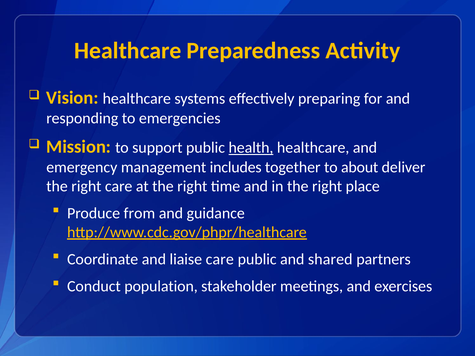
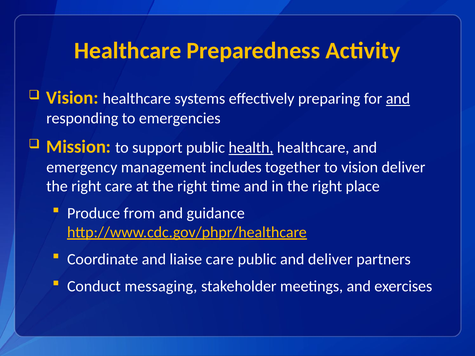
and underline: none -> present (398, 99)
to about: about -> vision (360, 167)
and shared: shared -> deliver (330, 260)
population: population -> messaging (161, 286)
